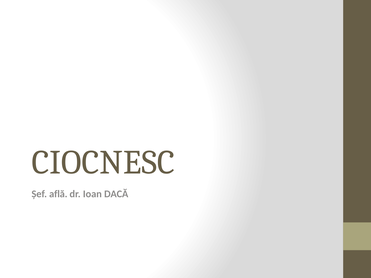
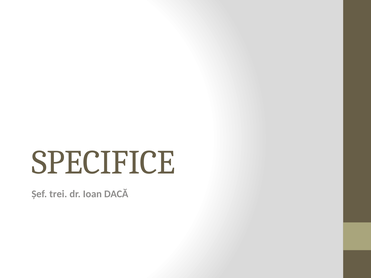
CIOCNESC: CIOCNESC -> SPECIFICE (103, 163)
află: află -> trei (58, 194)
